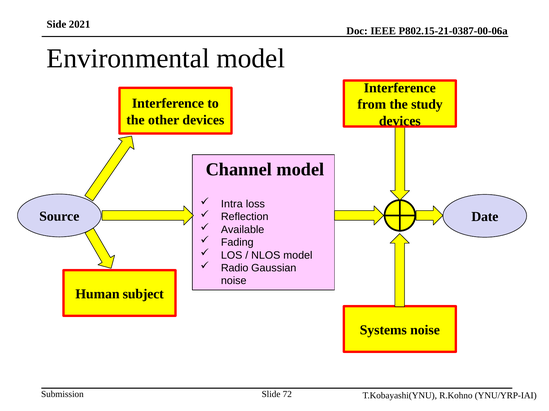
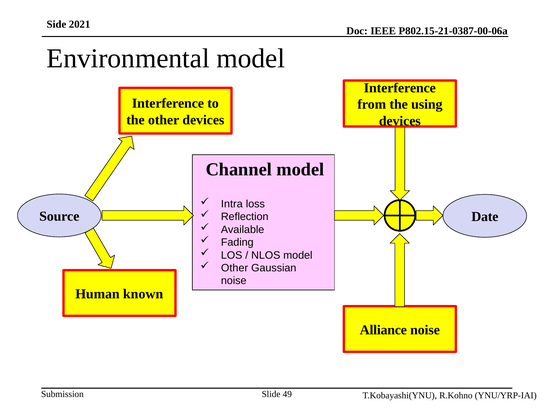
study: study -> using (427, 105)
Radio: Radio -> Other (235, 268)
subject: subject -> known (143, 295)
Systems: Systems -> Alliance (383, 331)
72: 72 -> 49 (287, 395)
